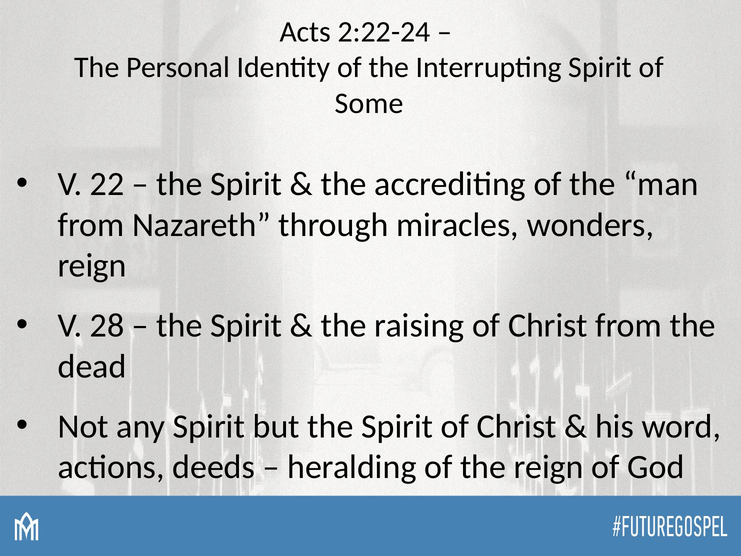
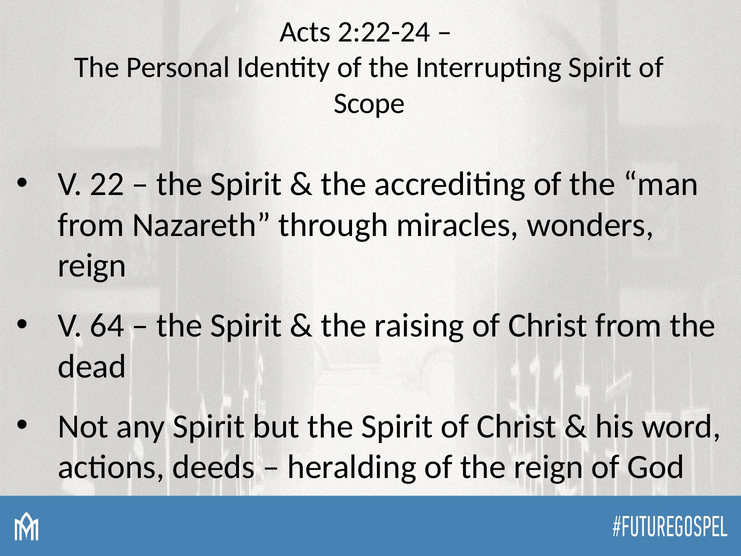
Some: Some -> Scope (369, 103)
28: 28 -> 64 (107, 326)
